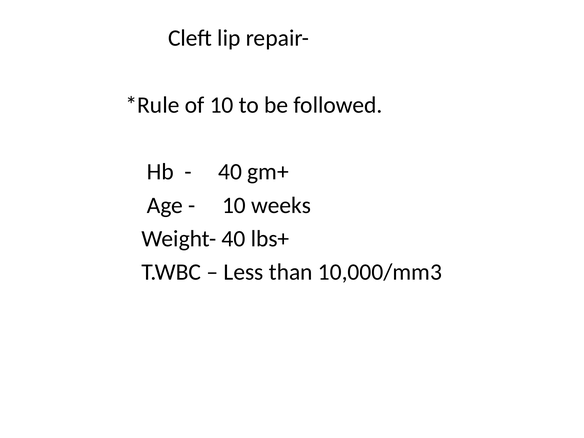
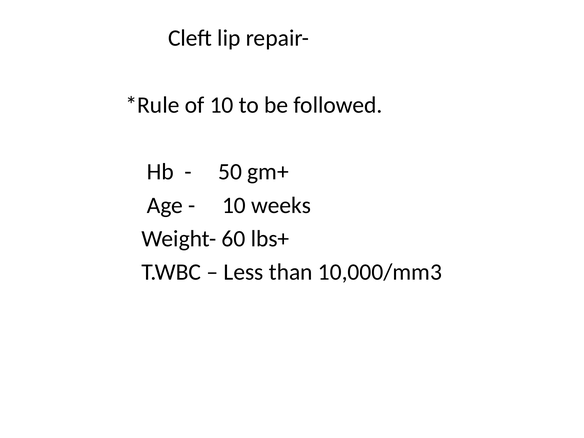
40: 40 -> 50 (230, 172)
Weight- 40: 40 -> 60 (233, 239)
